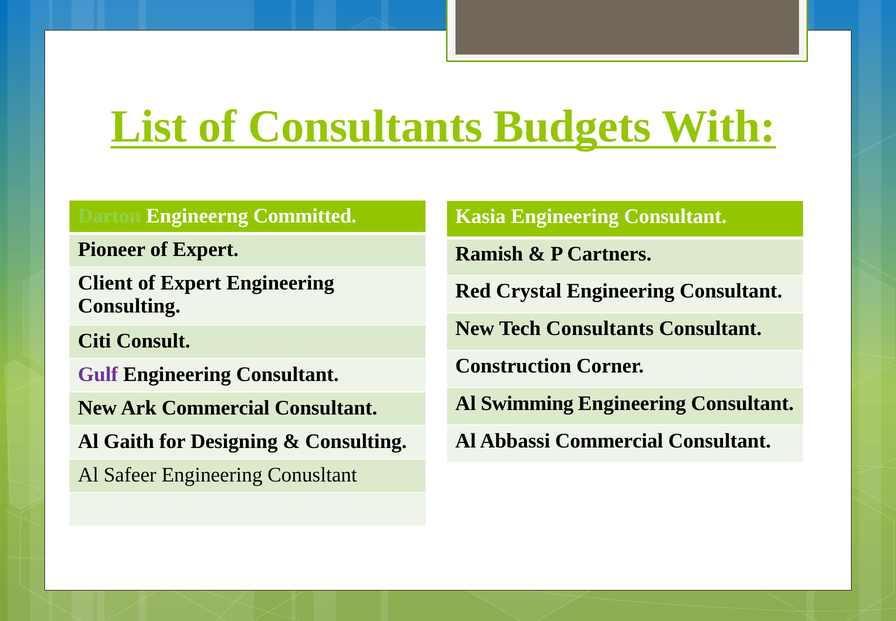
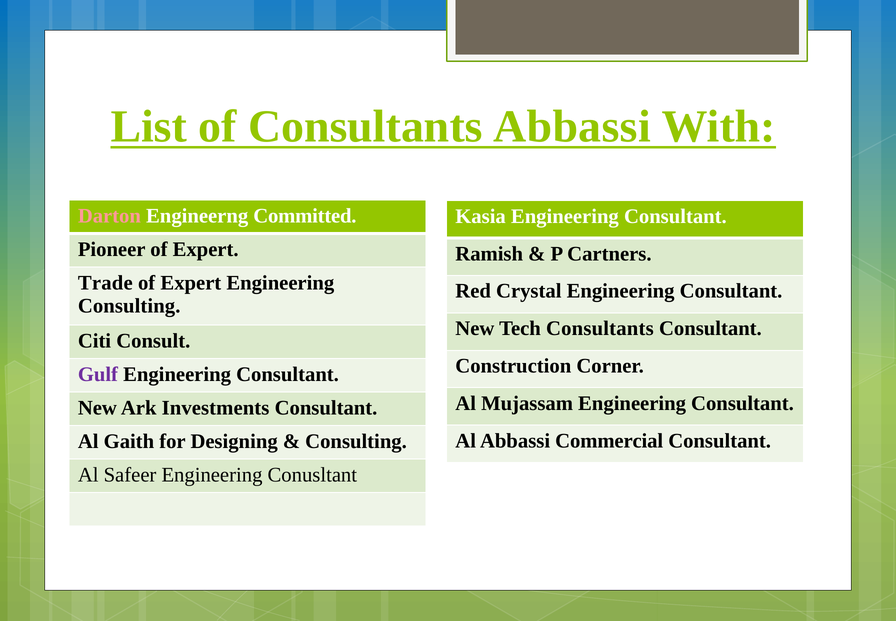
Consultants Budgets: Budgets -> Abbassi (572, 127)
Darton colour: light green -> pink (109, 216)
Client: Client -> Trade (105, 283)
Swimming: Swimming -> Mujassam (527, 403)
Ark Commercial: Commercial -> Investments (216, 407)
